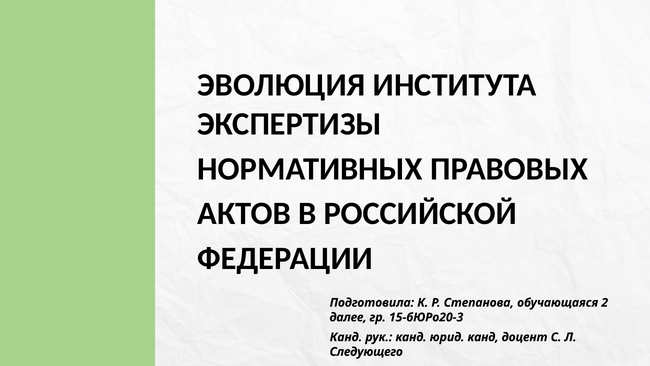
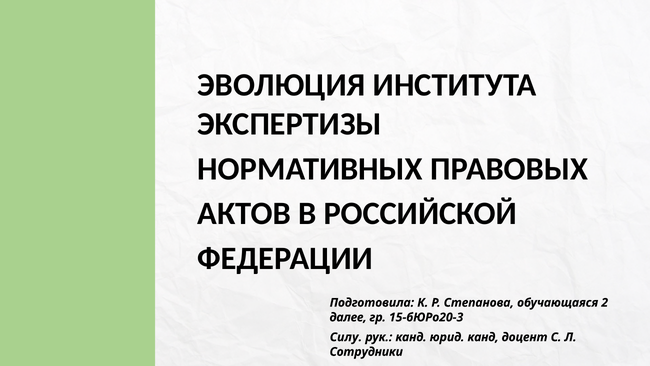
Канд: Канд -> Силу (346, 337)
Следующего: Следующего -> Сотрудники (366, 351)
